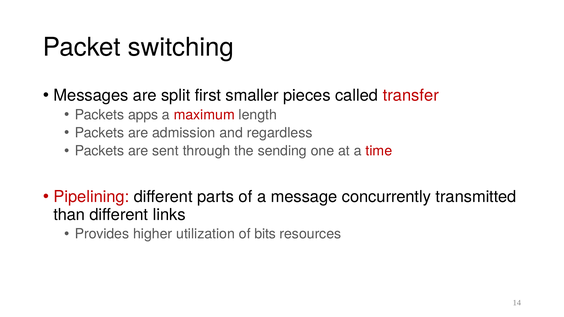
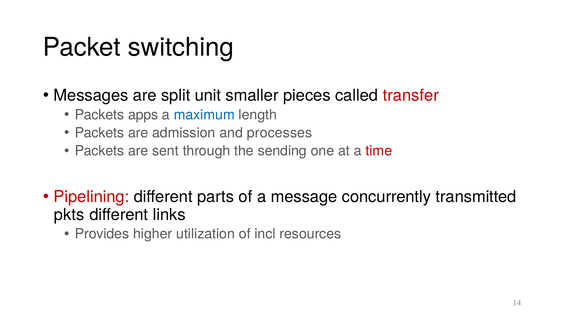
first: first -> unit (208, 95)
maximum colour: red -> blue (204, 115)
regardless: regardless -> processes (280, 133)
than: than -> pkts (69, 215)
bits: bits -> incl (265, 234)
